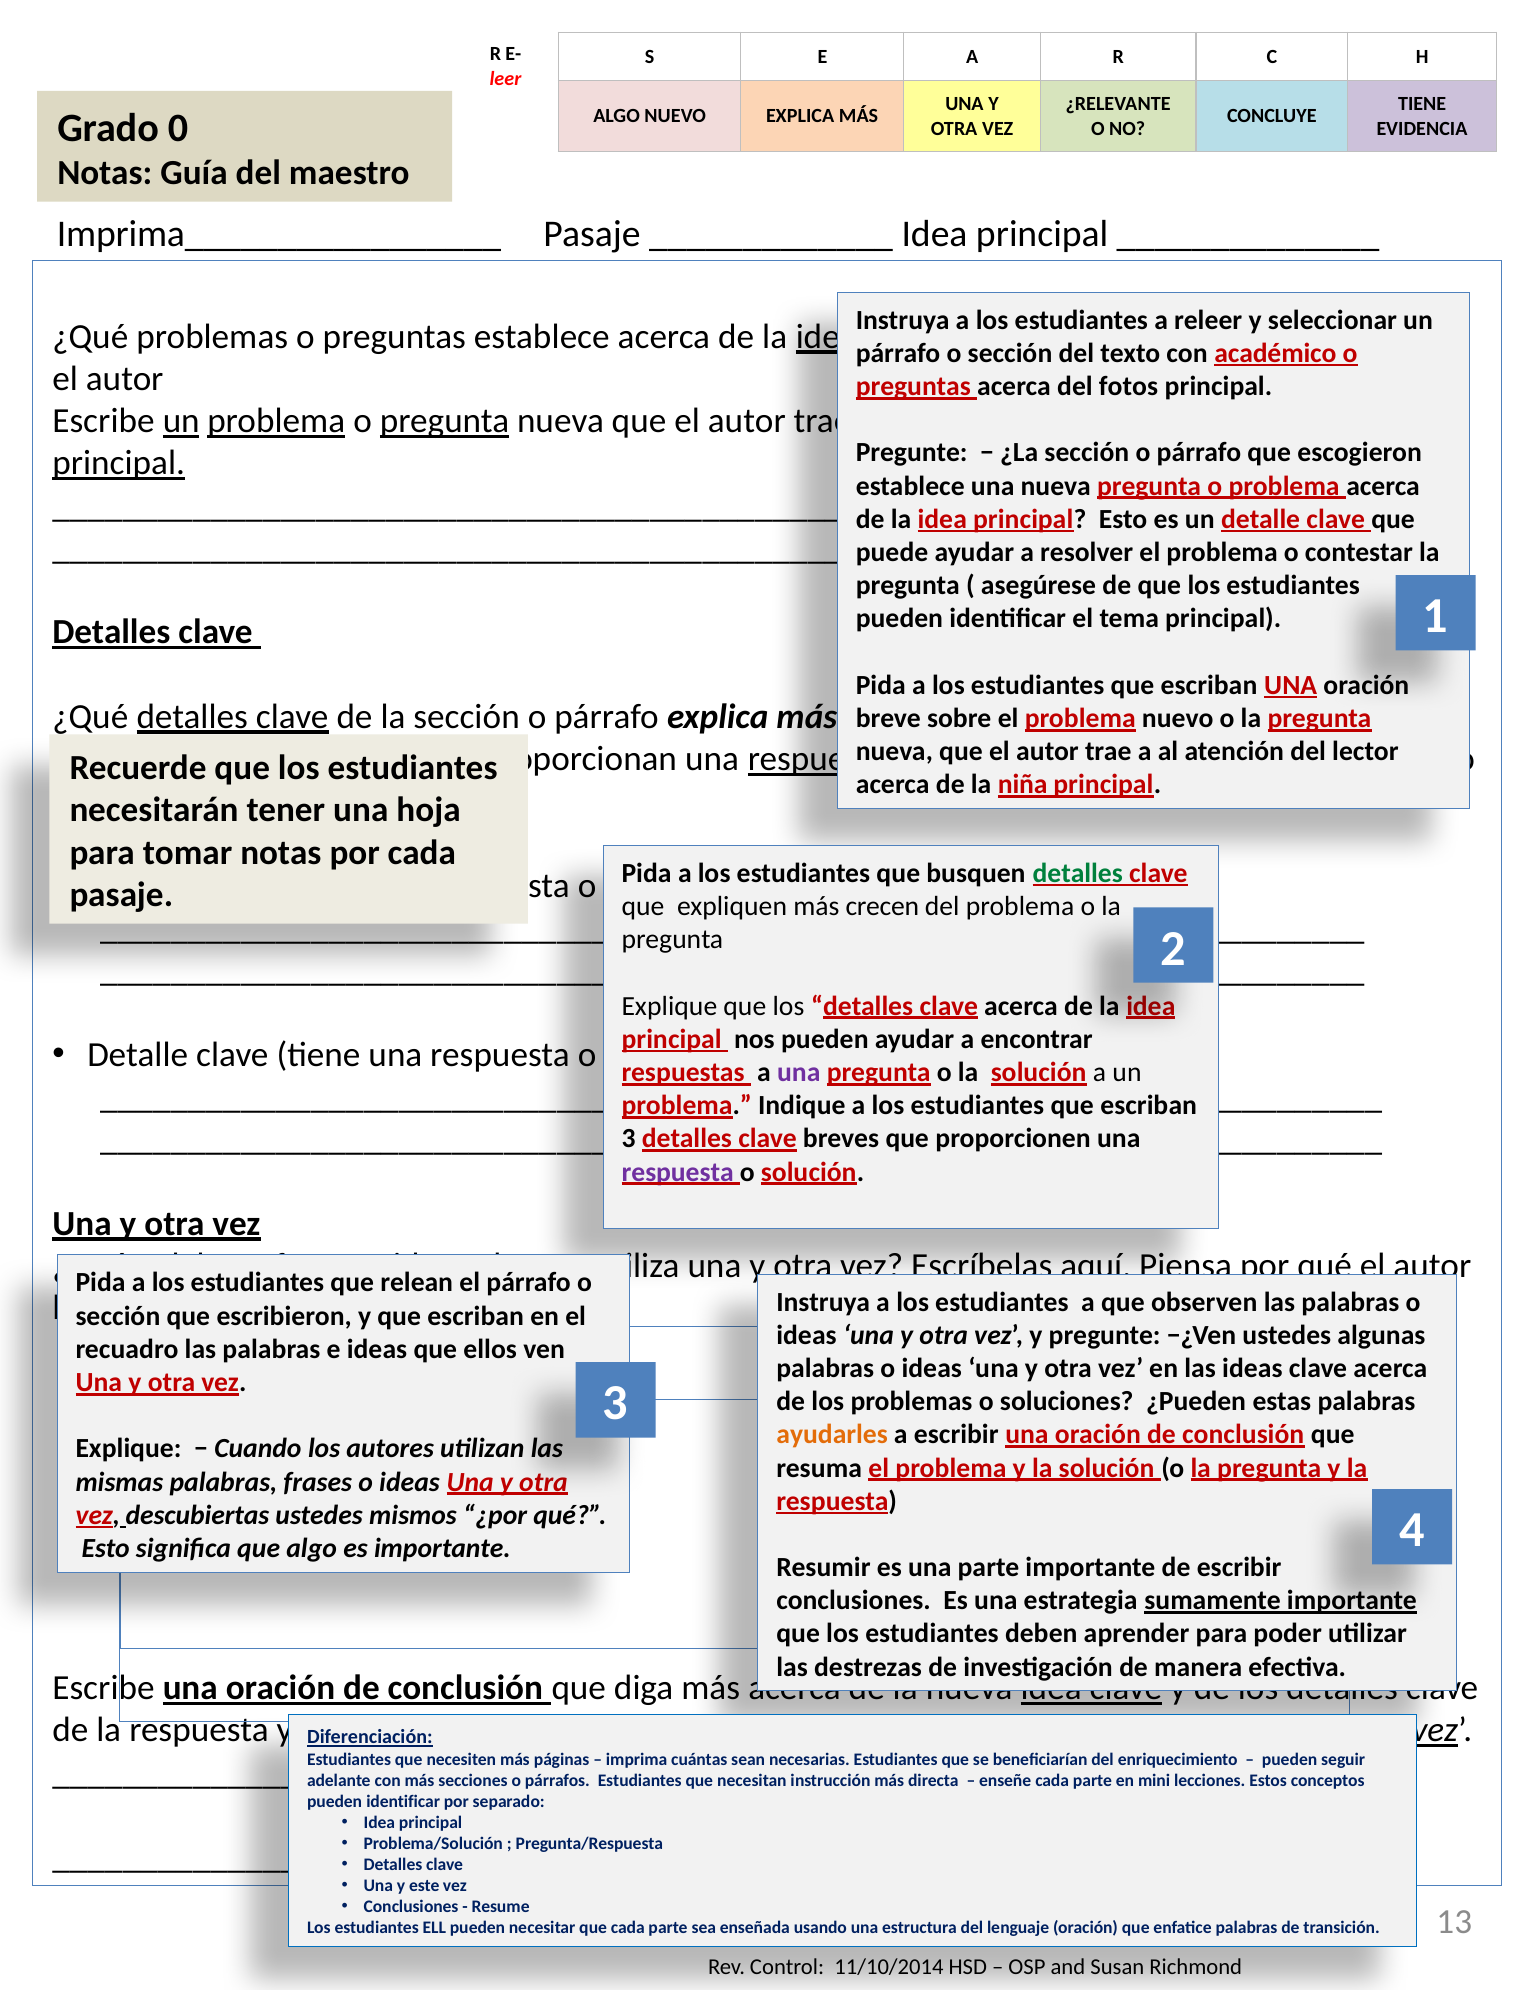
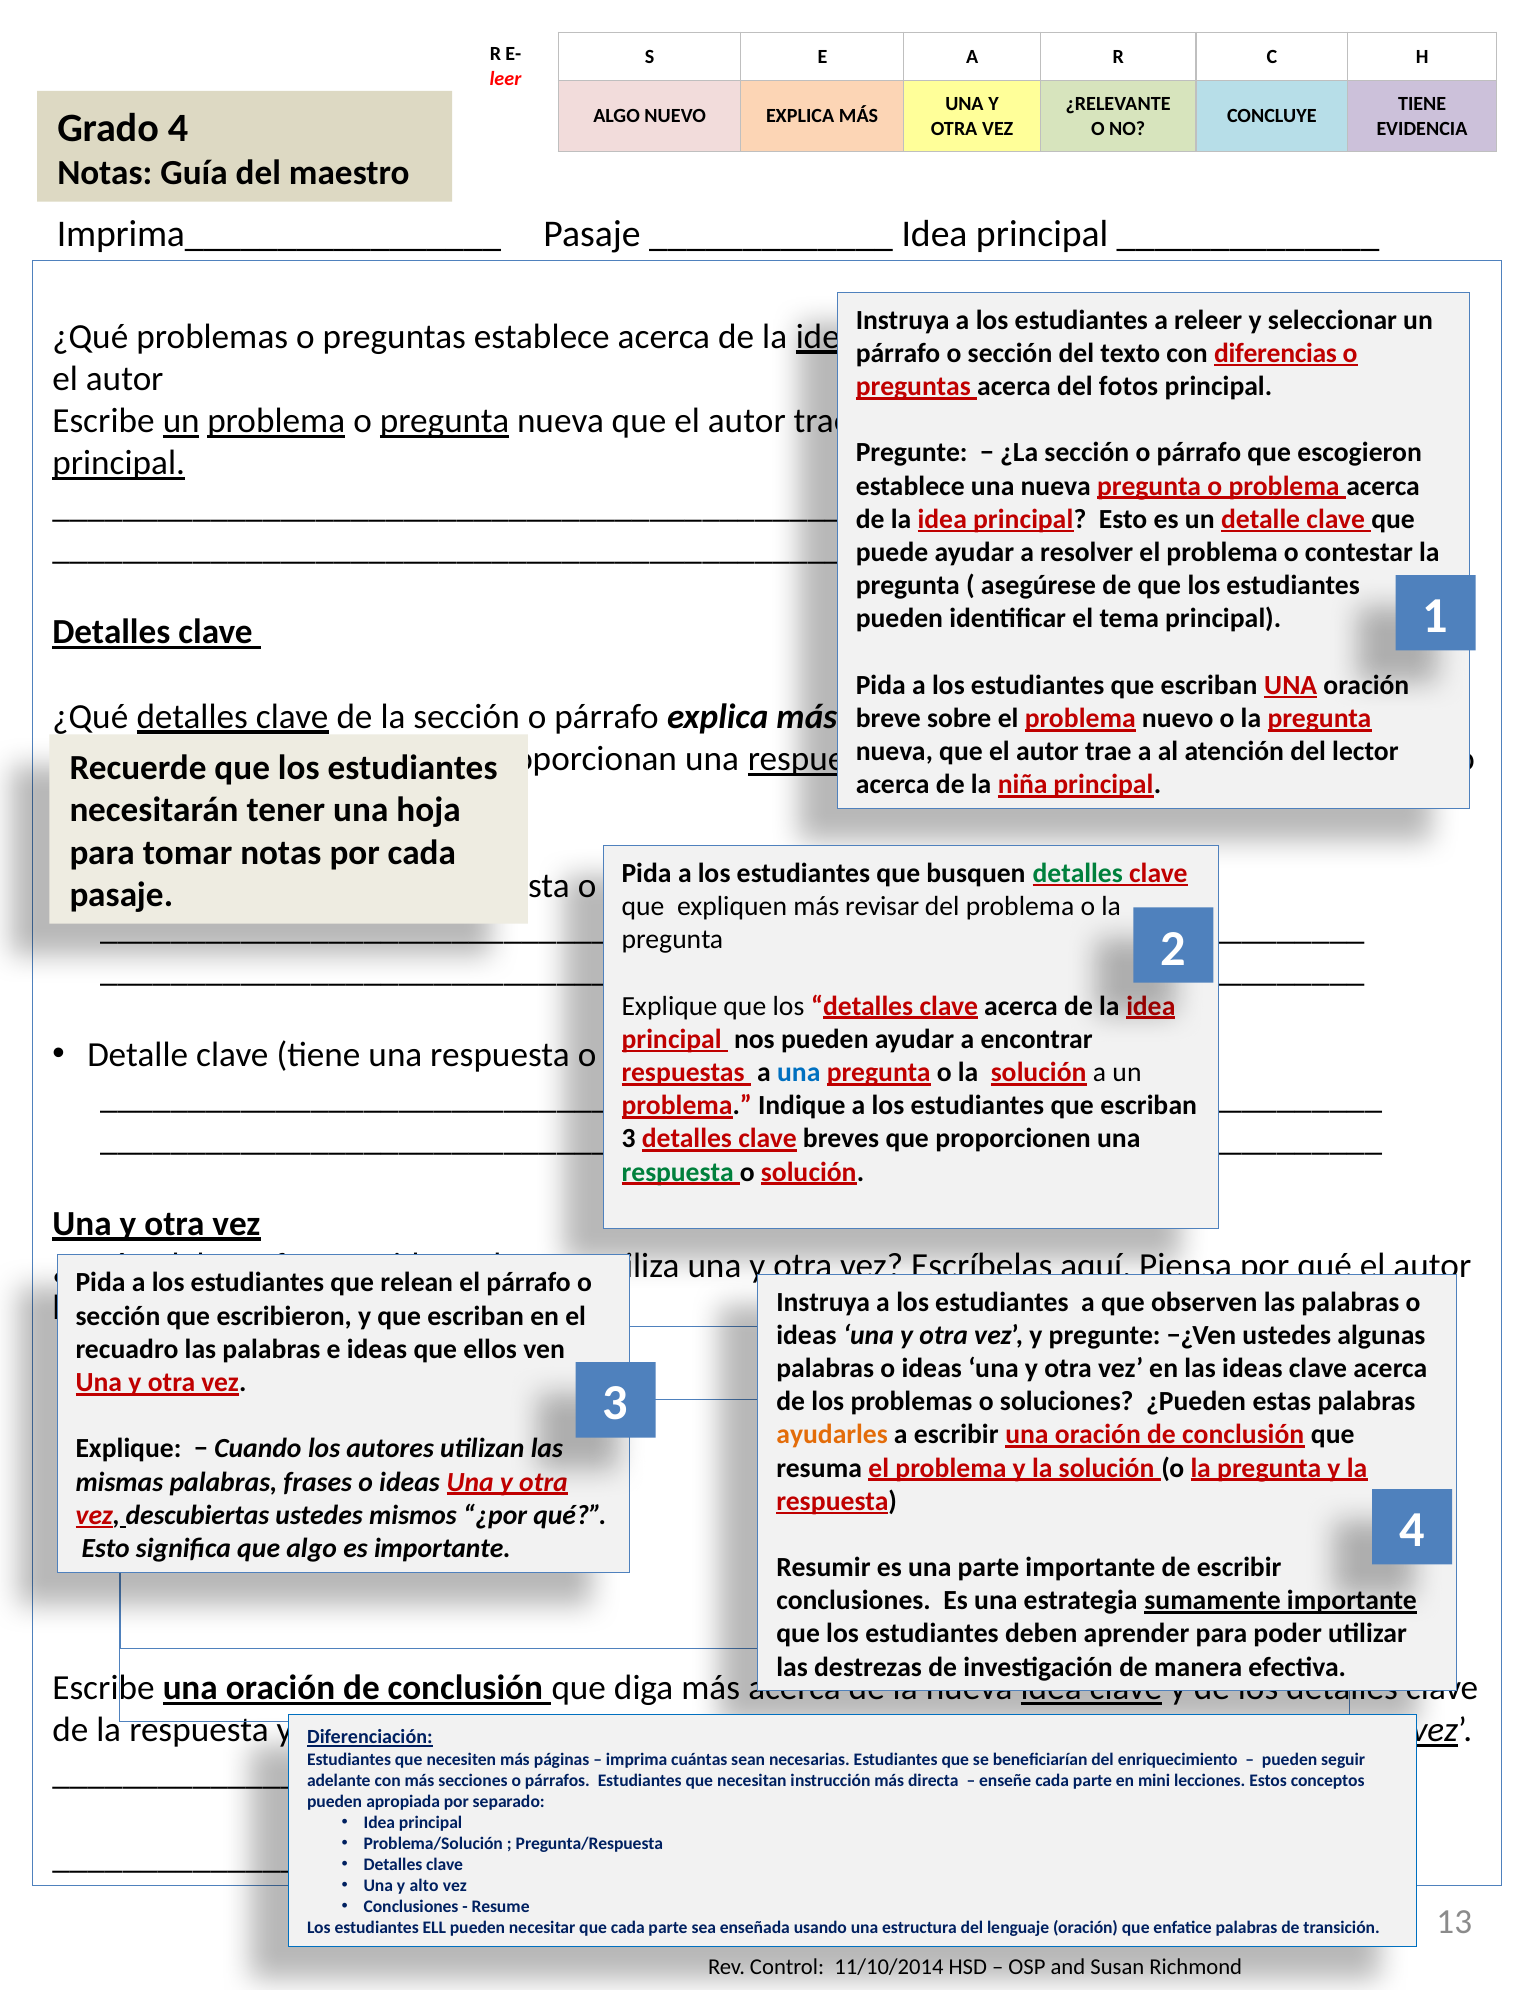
Grado 0: 0 -> 4 (178, 128)
académico: académico -> diferencias (1276, 353)
crecen: crecen -> revisar (882, 907)
una colour: purple -> blue (799, 1073)
respuesta colour: purple -> green (678, 1172)
identificar: identificar -> apropiada (403, 1802)
este: este -> alto (424, 1886)
